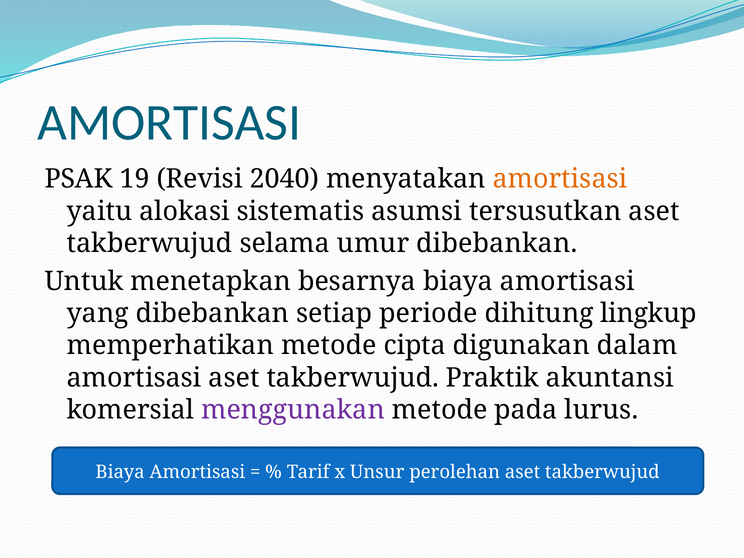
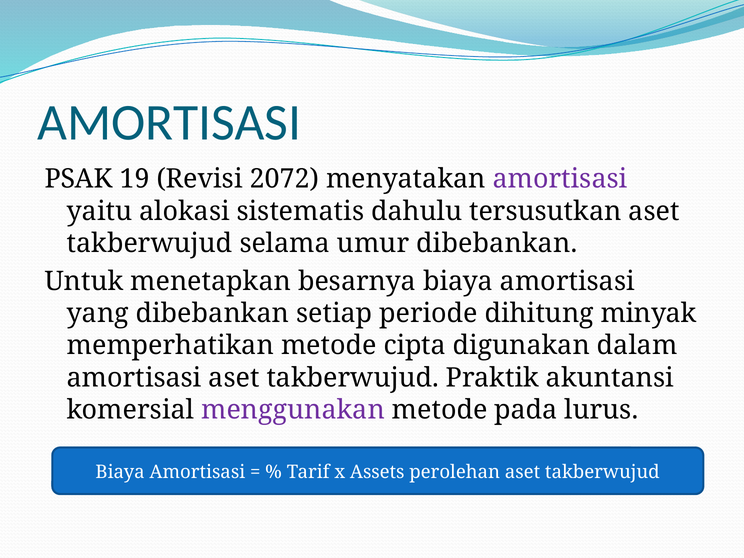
2040: 2040 -> 2072 (284, 179)
amortisasi colour: orange -> purple (560, 179)
asumsi: asumsi -> dahulu (417, 211)
lingkup: lingkup -> minyak (649, 313)
Unsur: Unsur -> Assets (377, 472)
